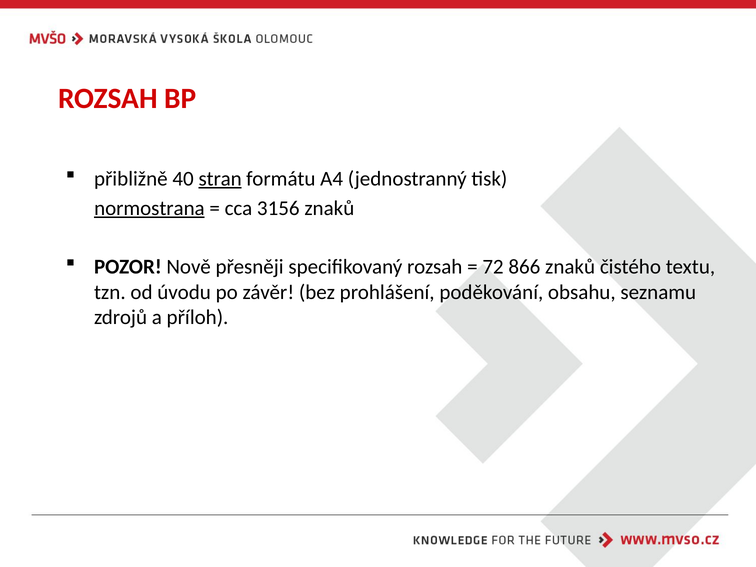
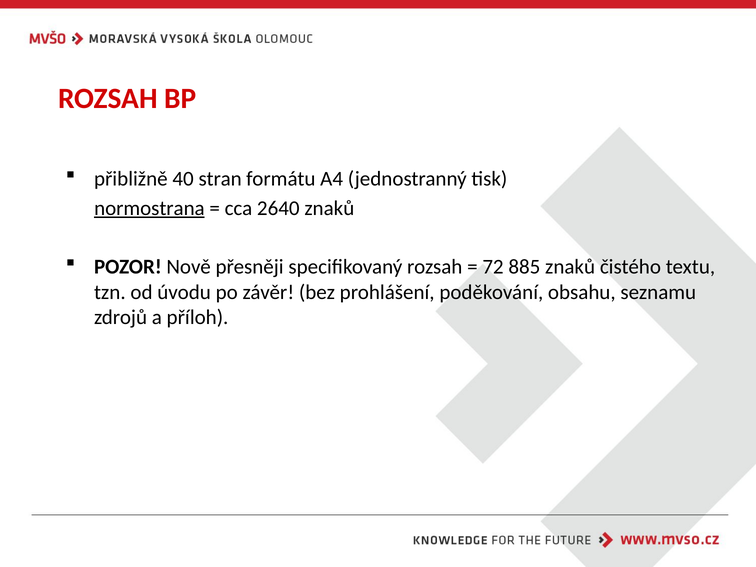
stran underline: present -> none (220, 179)
3156: 3156 -> 2640 (278, 208)
866: 866 -> 885 (524, 267)
